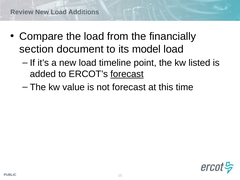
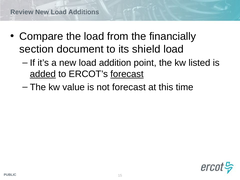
model: model -> shield (146, 49)
timeline: timeline -> addition (115, 63)
added underline: none -> present (43, 74)
